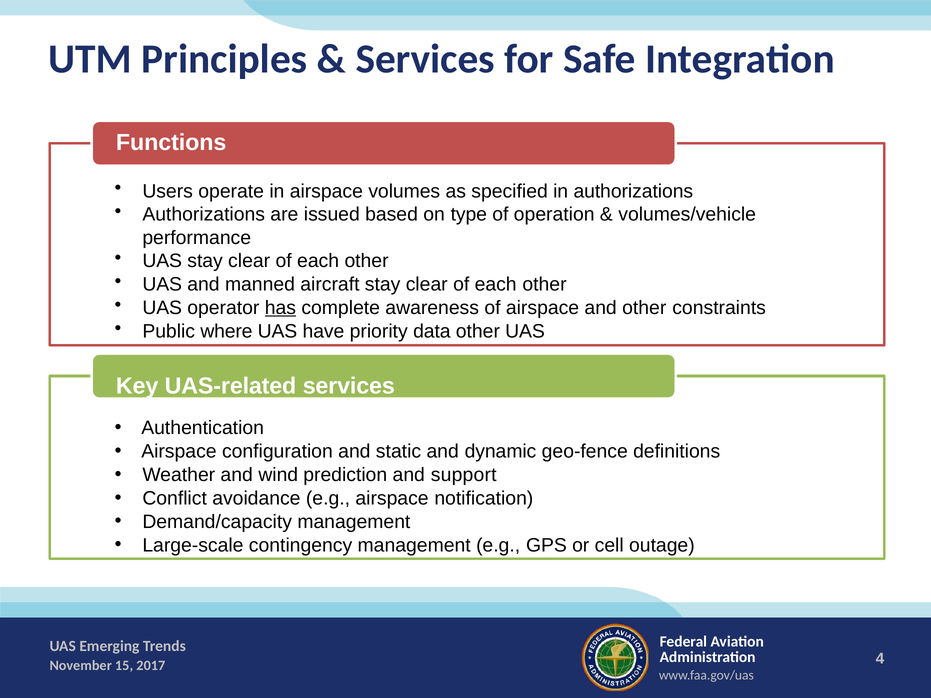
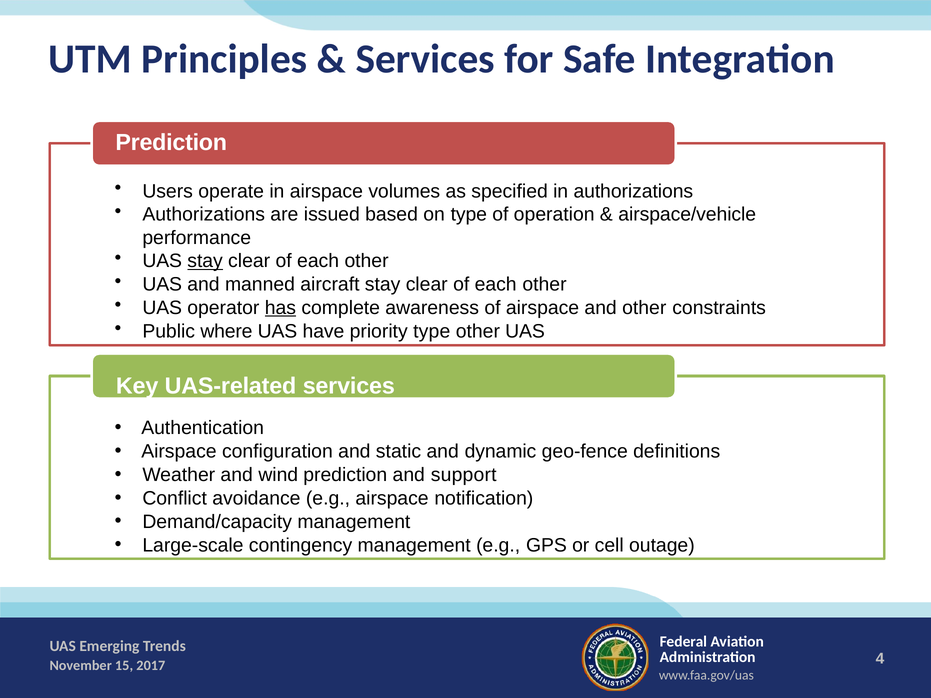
Functions: Functions -> Prediction (171, 143)
volumes/vehicle: volumes/vehicle -> airspace/vehicle (687, 215)
stay underline: none -> present (205, 261)
priority data: data -> type (432, 331)
